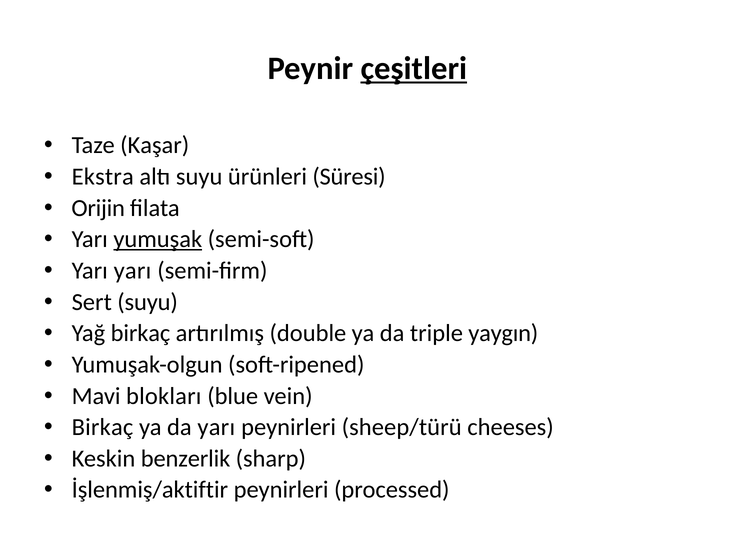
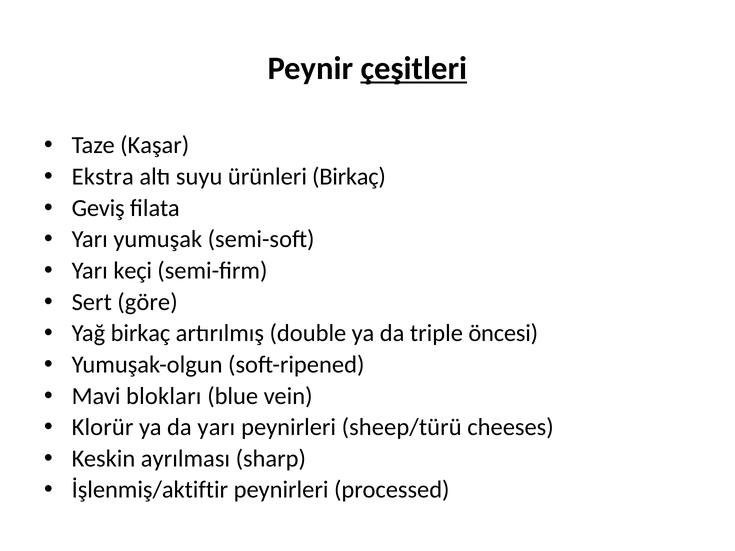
ürünleri Süresi: Süresi -> Birkaç (349, 177)
Orijin: Orijin -> Geviş (98, 208)
yumuşak underline: present -> none (158, 239)
Yarı yarı: yarı -> keçi (133, 271)
Sert suyu: suyu -> göre (147, 302)
yaygın: yaygın -> öncesi (503, 333)
Birkaç: Birkaç -> Klorür (103, 427)
benzerlik: benzerlik -> ayrılması (185, 459)
